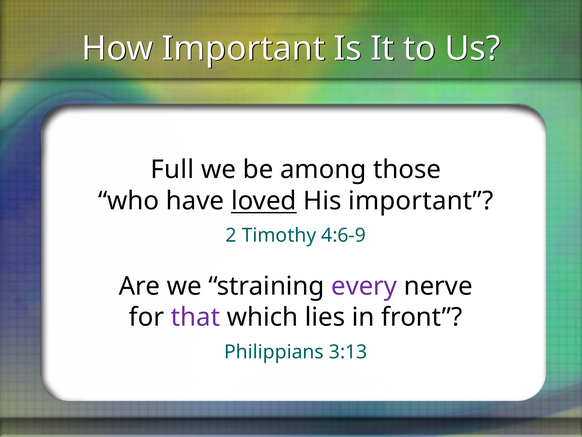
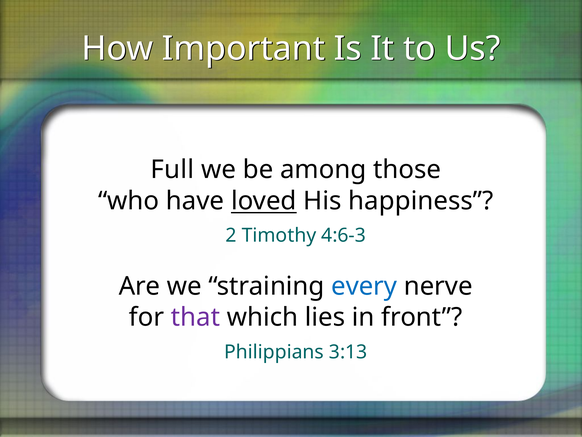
His important: important -> happiness (421, 201)
4:6-9: 4:6-9 -> 4:6-3 (344, 235)
every colour: purple -> blue (364, 286)
